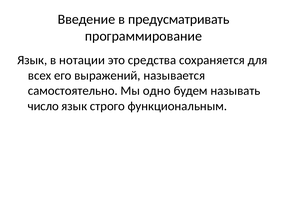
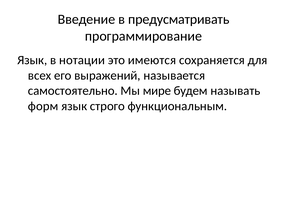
средства: средства -> имеются (152, 60)
одно: одно -> мире (157, 91)
число: число -> форм (43, 106)
